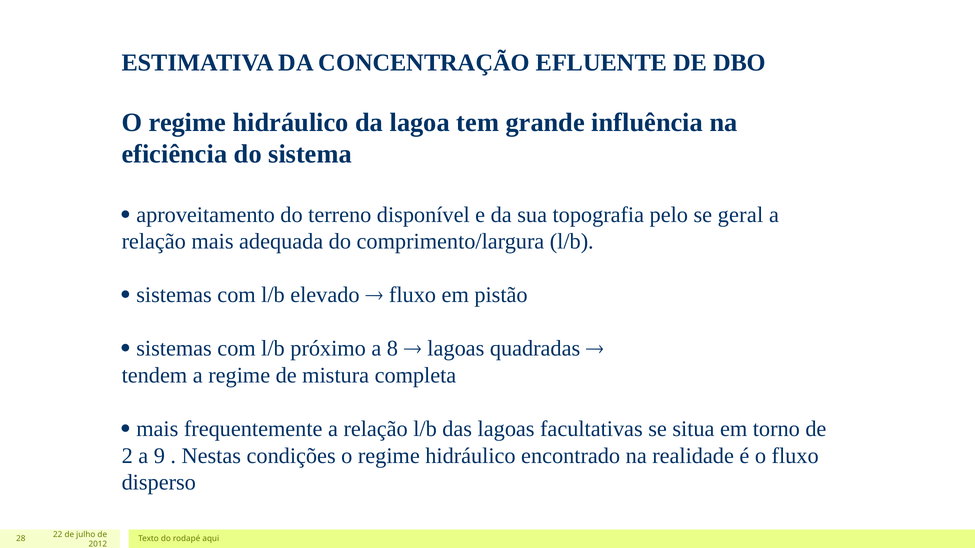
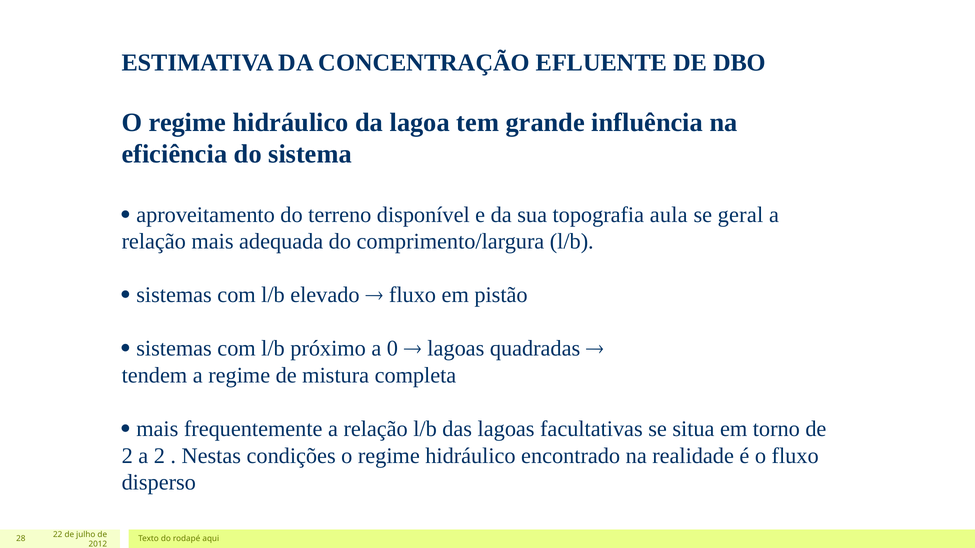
pelo: pelo -> aula (669, 215)
8: 8 -> 0 (392, 349)
a 9: 9 -> 2 (159, 456)
